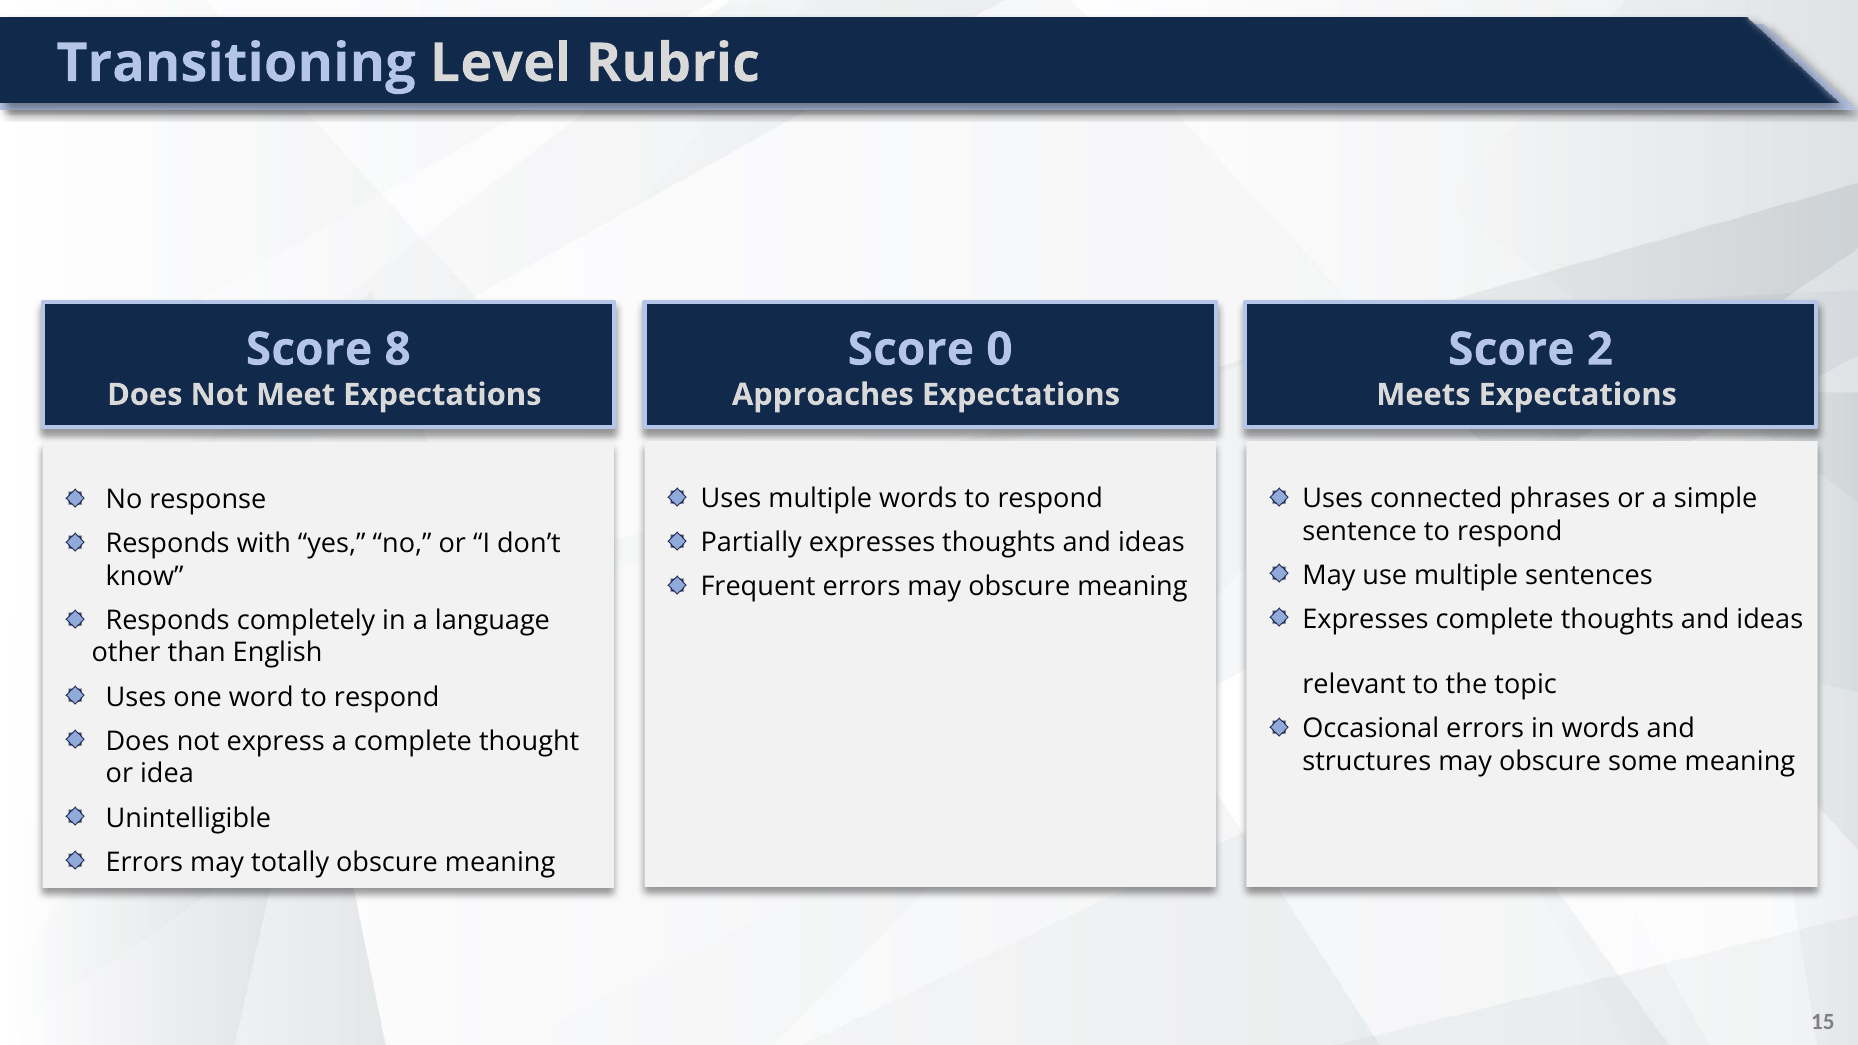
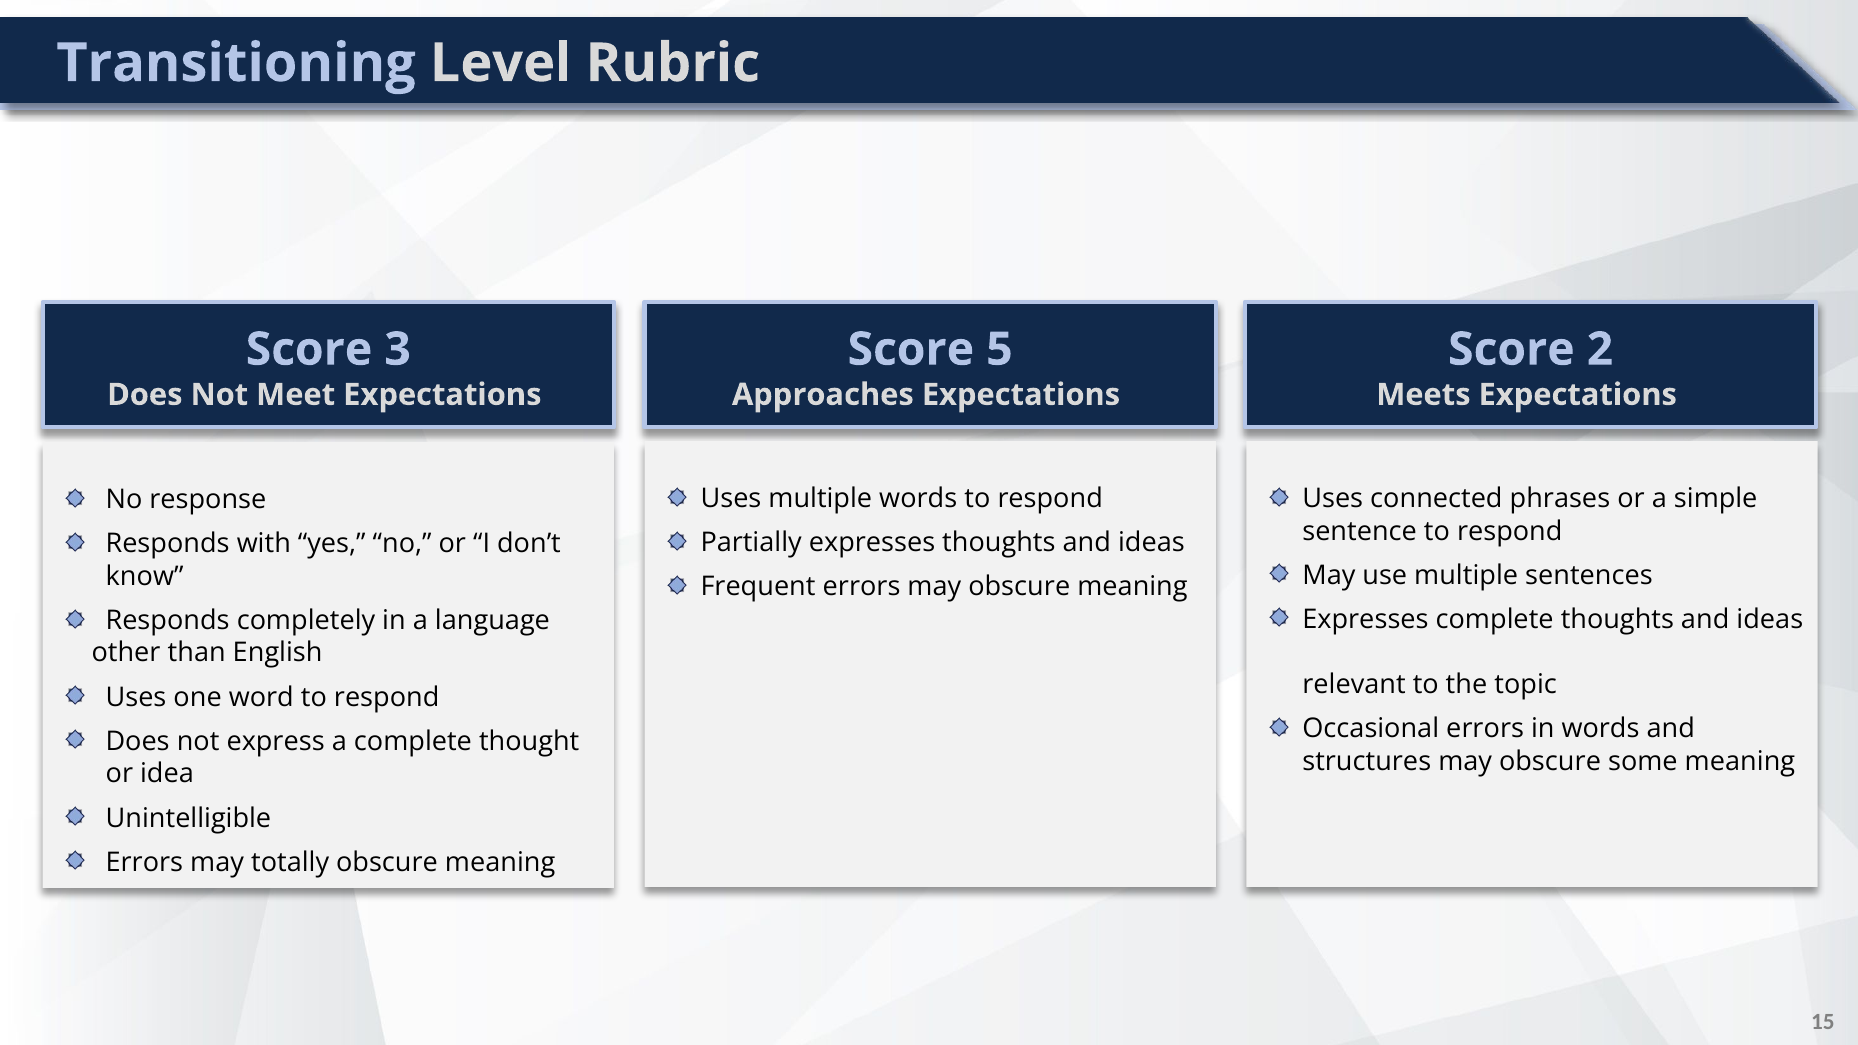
8: 8 -> 3 (398, 349)
0: 0 -> 5 (999, 349)
